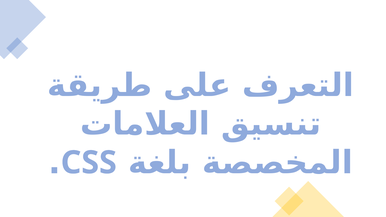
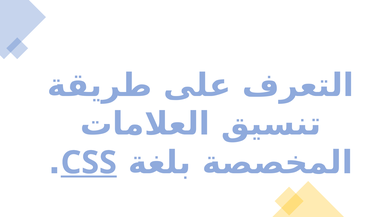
CSS underline: none -> present (89, 163)
